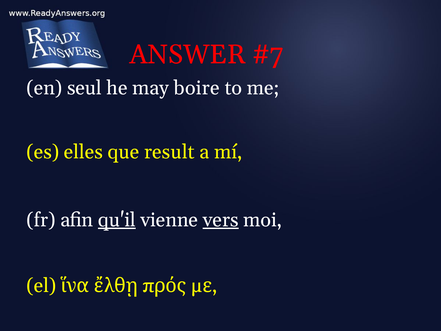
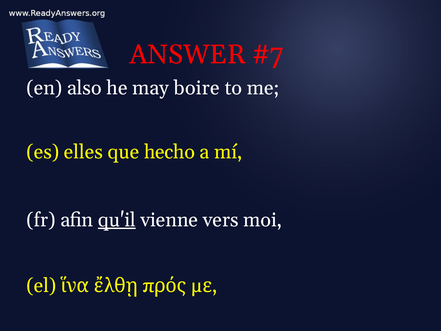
seul: seul -> also (84, 88)
result: result -> hecho (170, 152)
vers underline: present -> none (221, 220)
